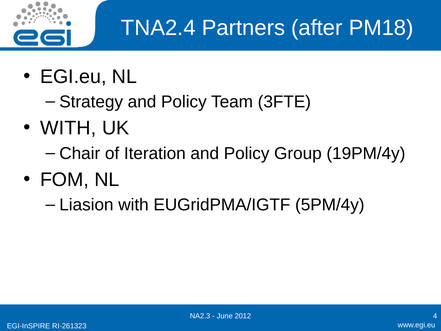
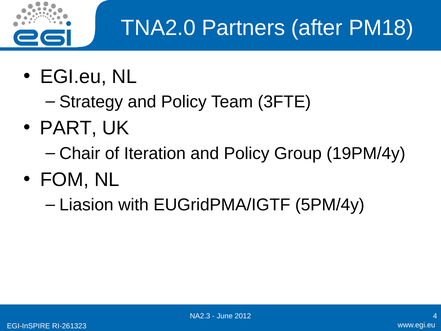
TNA2.4: TNA2.4 -> TNA2.0 (158, 28)
WITH: WITH -> PART (68, 128)
